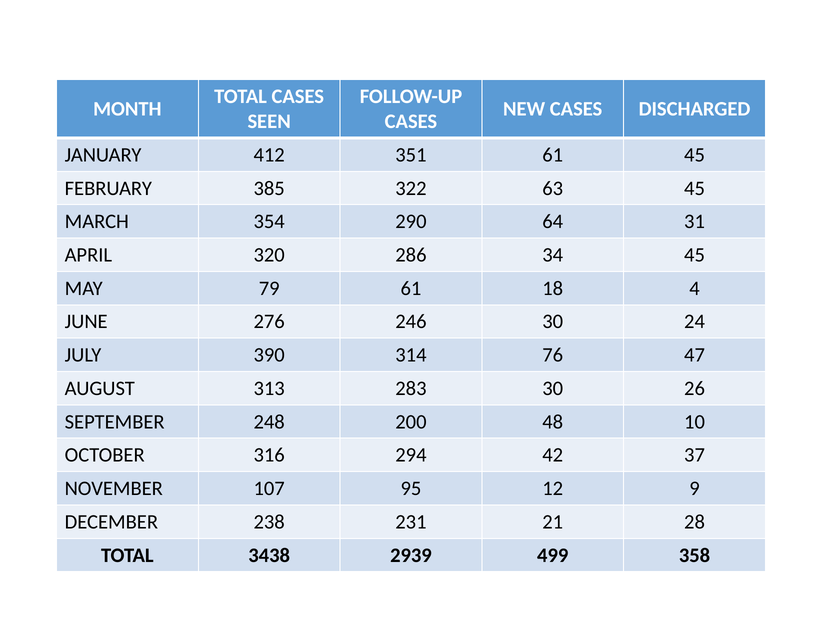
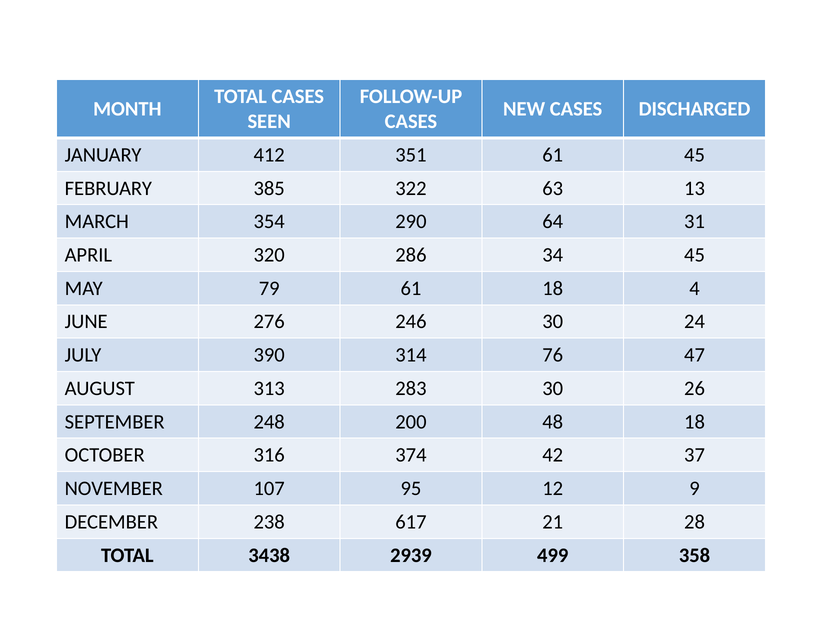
63 45: 45 -> 13 (695, 188)
48 10: 10 -> 18 (695, 421)
294: 294 -> 374 (411, 455)
231: 231 -> 617 (411, 521)
